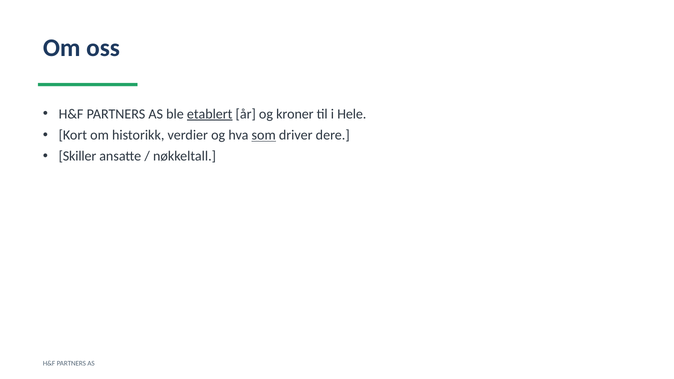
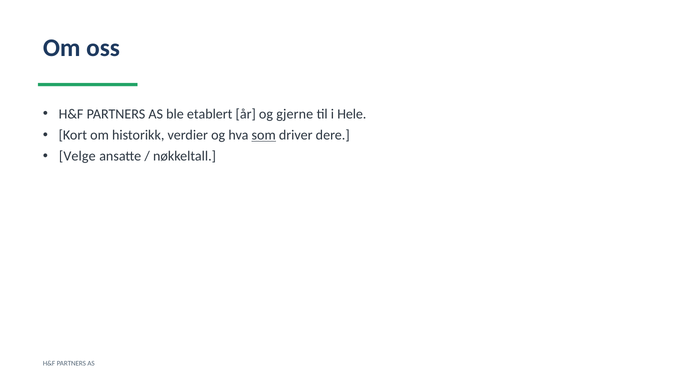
etablert underline: present -> none (210, 114)
kroner: kroner -> gjerne (295, 114)
Skiller: Skiller -> Velge (77, 156)
